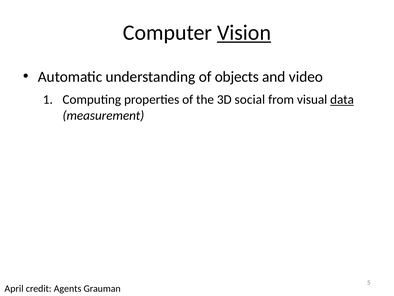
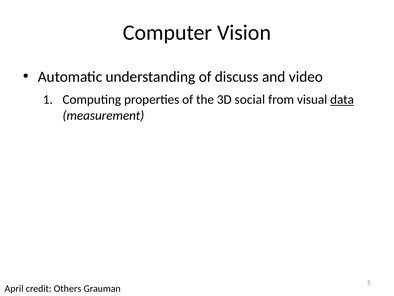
Vision underline: present -> none (244, 33)
objects: objects -> discuss (237, 77)
Agents: Agents -> Others (68, 288)
